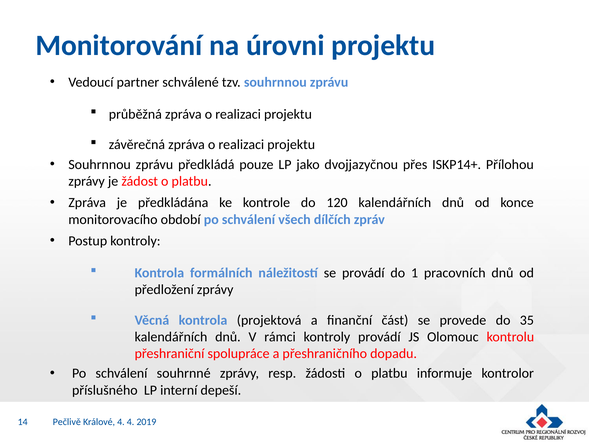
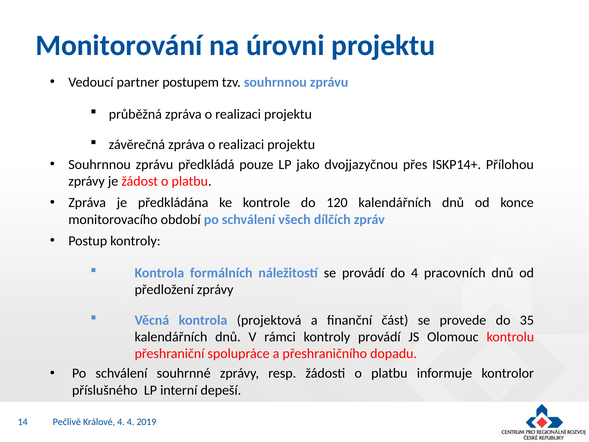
schválené: schválené -> postupem (191, 82)
do 1: 1 -> 4 (415, 273)
